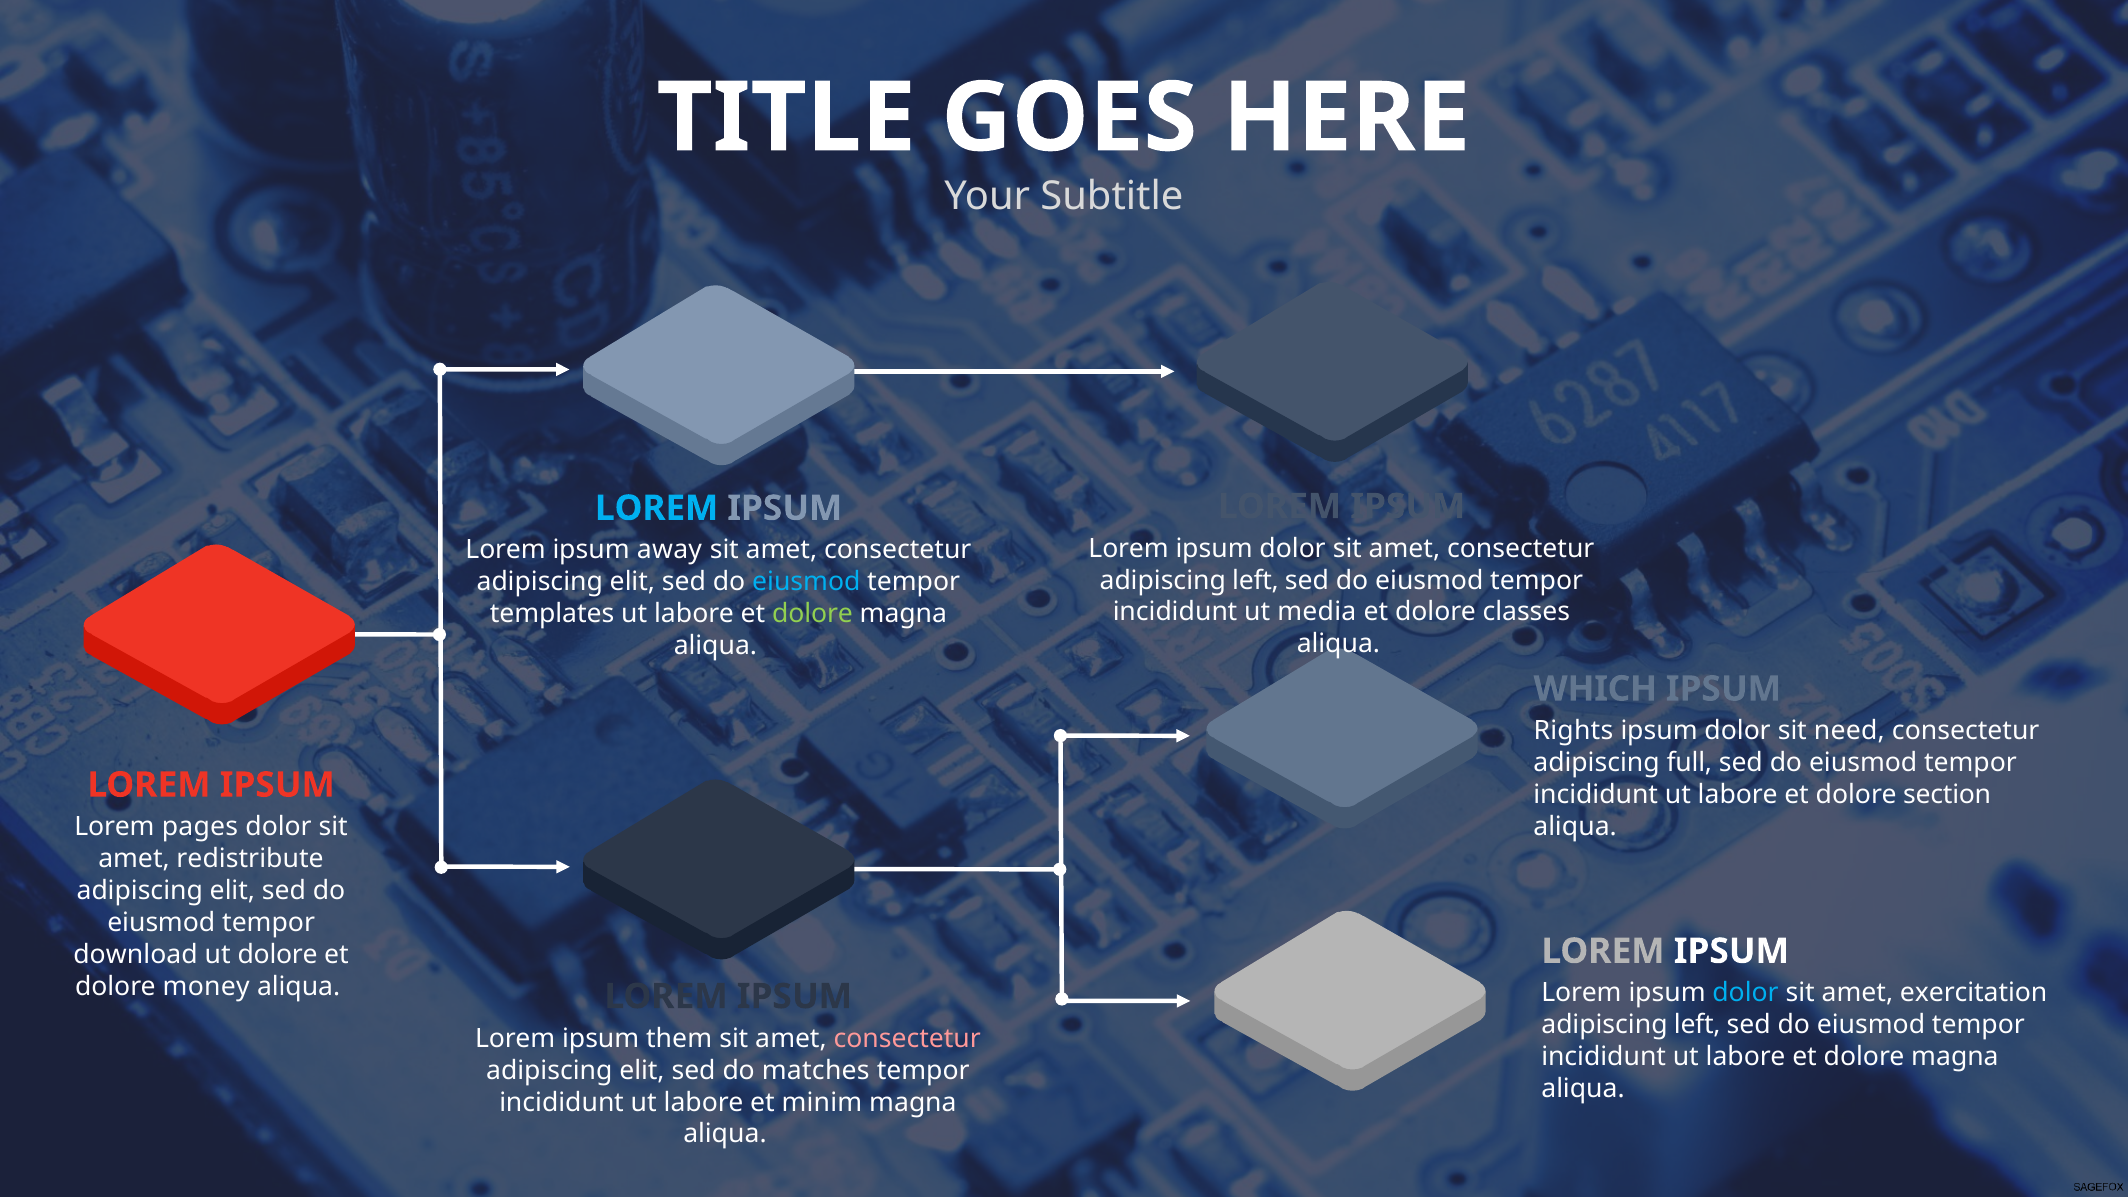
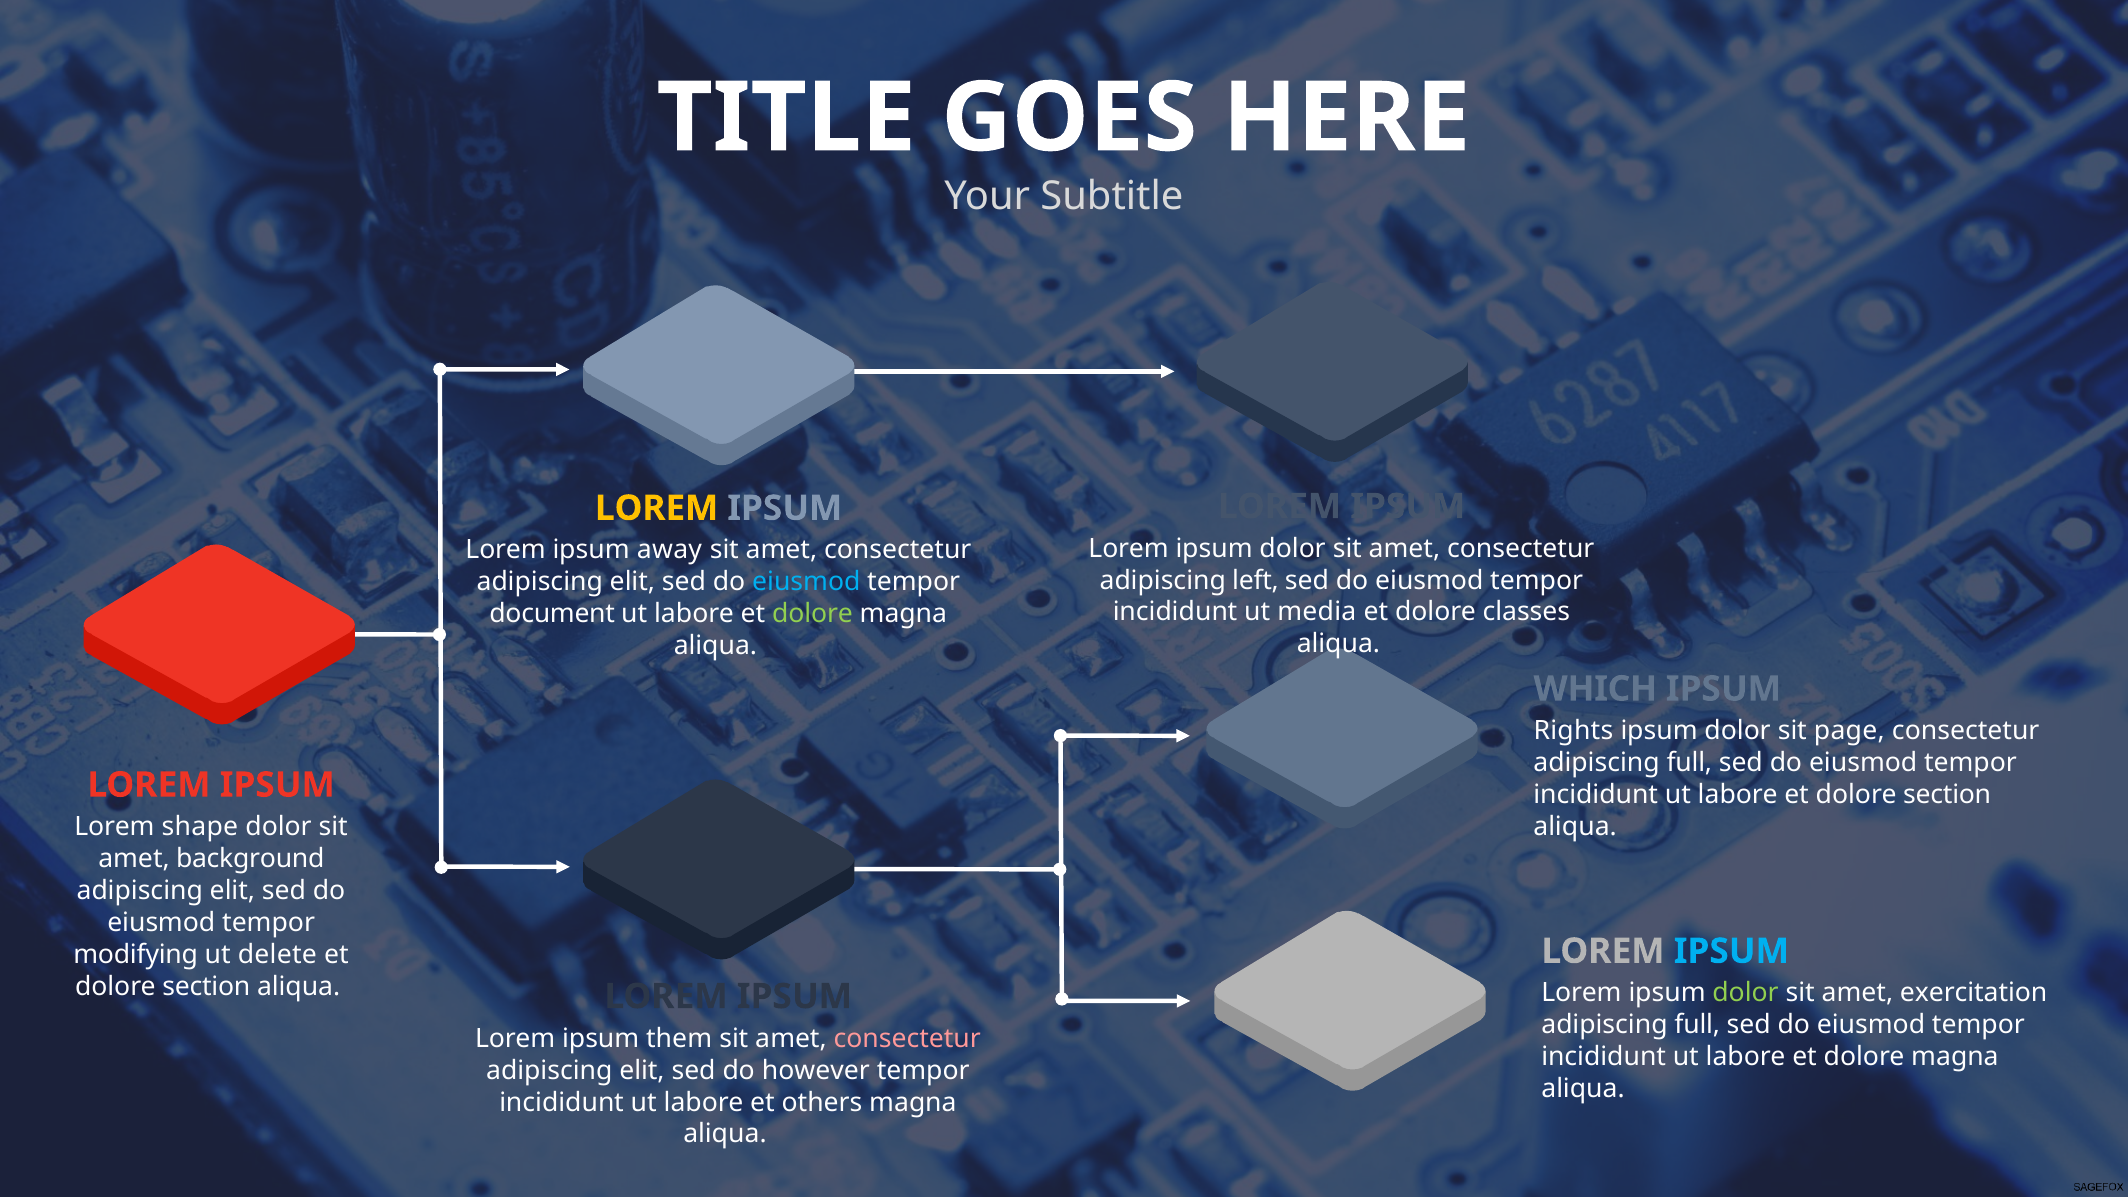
LOREM colour: light blue -> yellow (657, 508)
templates: templates -> document (552, 614)
need: need -> page (1849, 731)
pages: pages -> shape (200, 827)
redistribute: redistribute -> background (250, 859)
IPSUM colour: white -> light blue (1731, 951)
download: download -> modifying (136, 955)
ut dolore: dolore -> delete (277, 955)
money: money -> section (206, 987)
dolor colour: light blue -> light green (1746, 993)
left: left -> full (1697, 1025)
matches: matches -> however (816, 1070)
minim: minim -> others (822, 1102)
